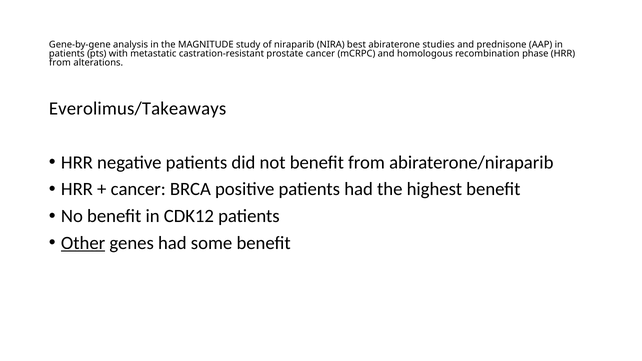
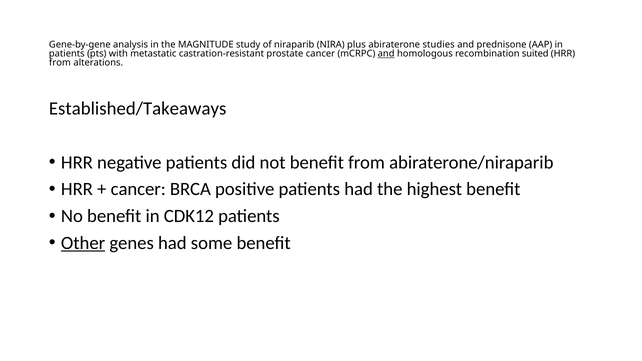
best: best -> plus (356, 45)
and underline: none -> present (386, 54)
phase: phase -> suited (535, 54)
Everolimus/Takeaways: Everolimus/Takeaways -> Established/Takeaways (138, 109)
